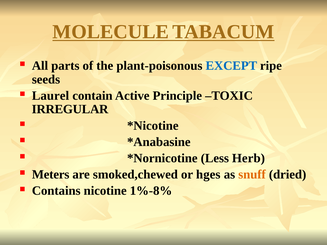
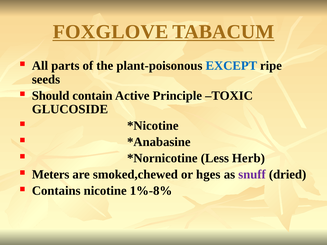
MOLECULE: MOLECULE -> FOXGLOVE (111, 32)
Laurel: Laurel -> Should (51, 96)
IRREGULAR: IRREGULAR -> GLUCOSIDE (70, 109)
snuff colour: orange -> purple (252, 175)
